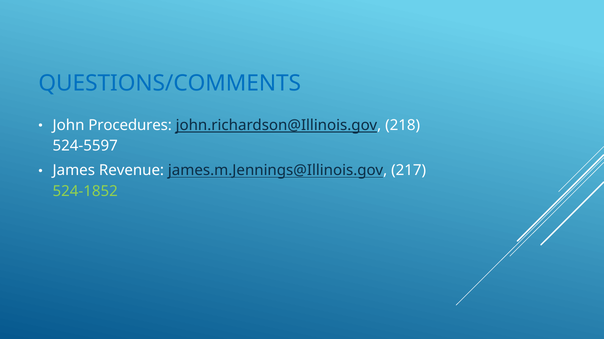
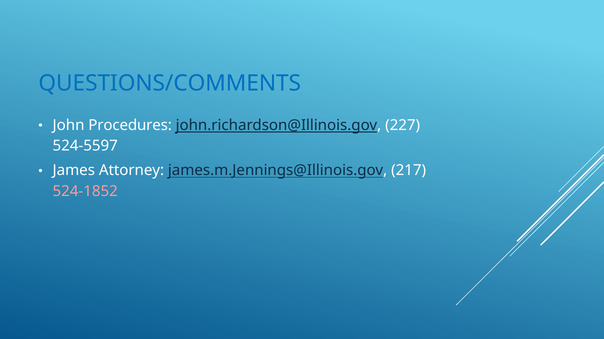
218: 218 -> 227 (403, 125)
Revenue: Revenue -> Attorney (132, 171)
524-1852 colour: light green -> pink (85, 191)
